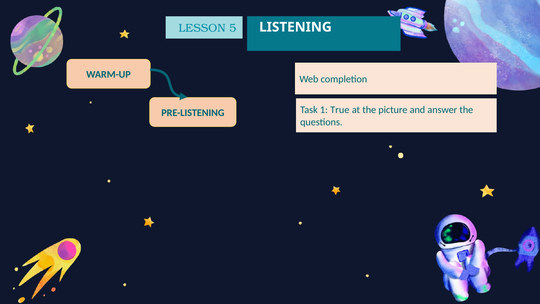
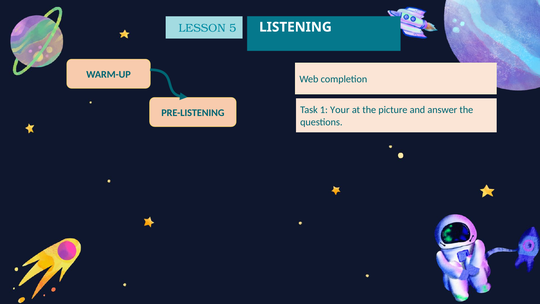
True: True -> Your (340, 110)
